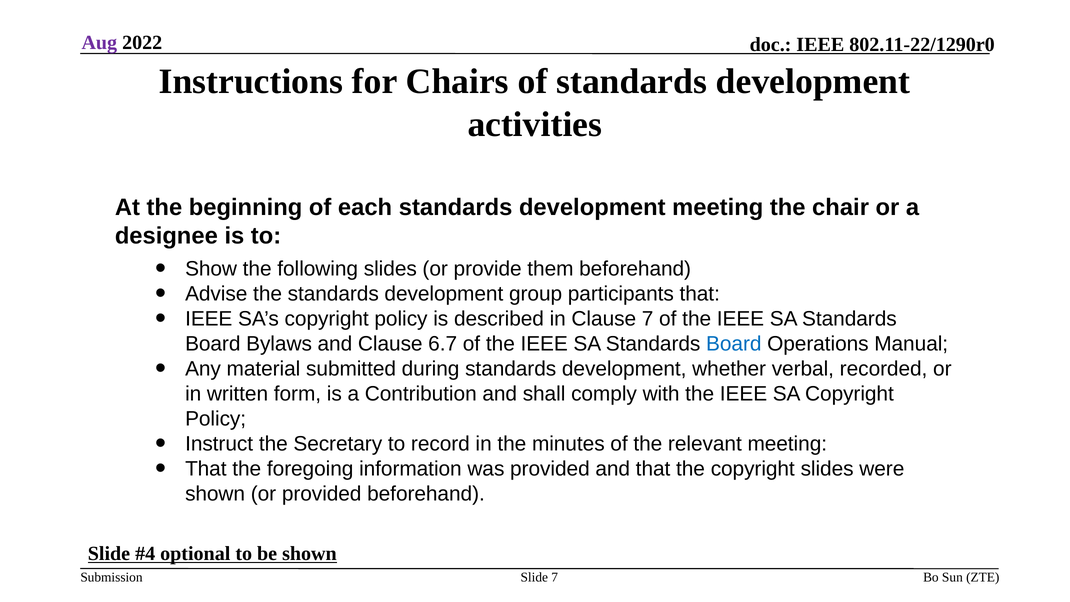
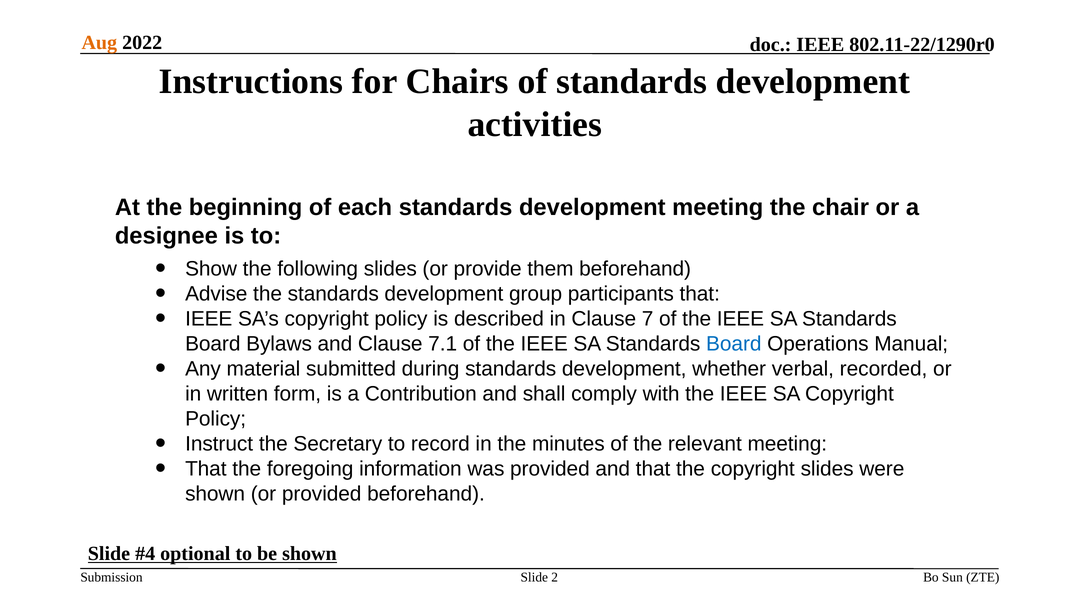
Aug colour: purple -> orange (99, 43)
6.7: 6.7 -> 7.1 (443, 344)
Slide 7: 7 -> 2 (555, 577)
